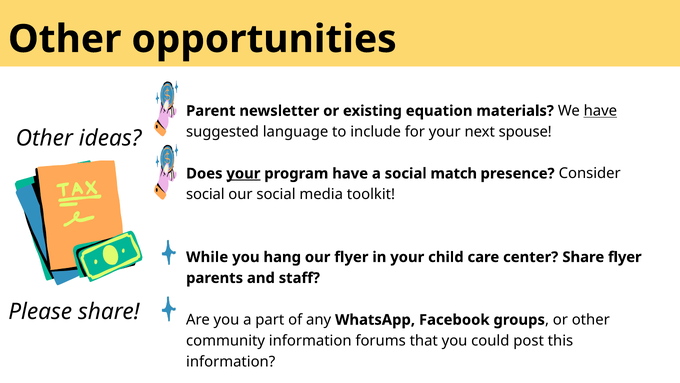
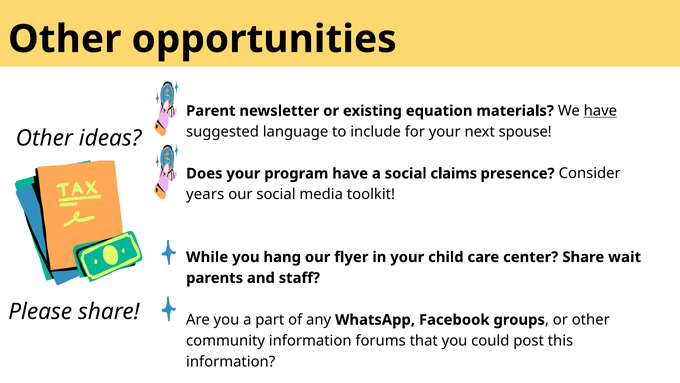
your underline: present -> none (243, 173)
match: match -> claims (454, 173)
social: social -> years (205, 194)
Share flyer: flyer -> wait (625, 257)
